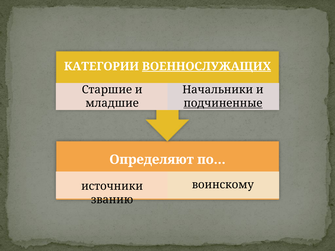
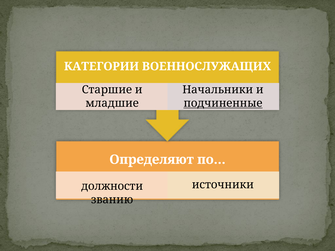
ВОЕННОСЛУЖАЩИХ underline: present -> none (206, 66)
воинскому: воинскому -> источники (223, 185)
источники: источники -> должности (112, 186)
